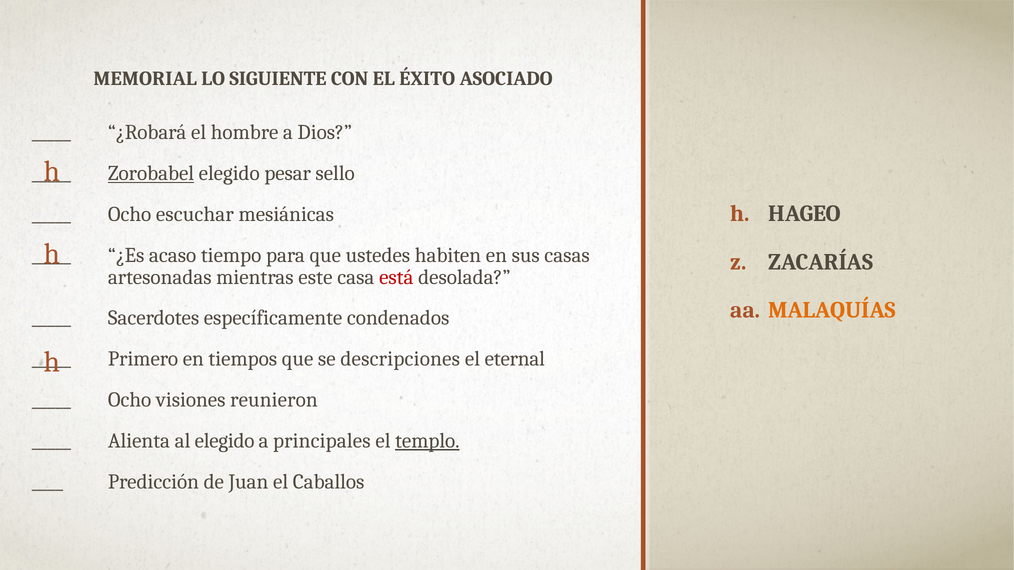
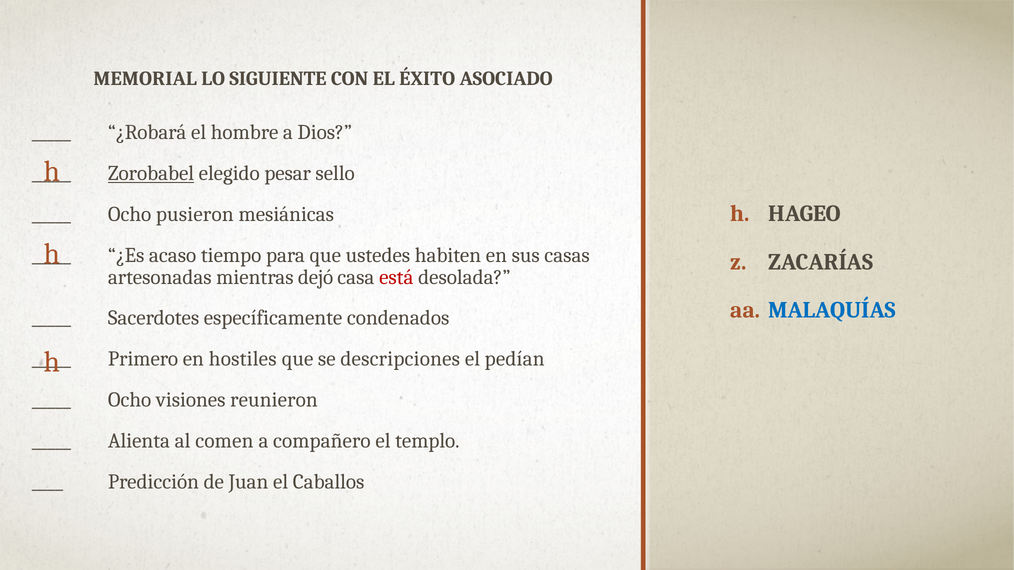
escuchar: escuchar -> pusieron (195, 214)
este: este -> dejó (316, 277)
MALAQUÍAS colour: orange -> blue (832, 310)
tiempos: tiempos -> hostiles (243, 359)
eternal: eternal -> pedían (515, 359)
al elegido: elegido -> comen (224, 441)
principales: principales -> compañero (322, 441)
templo underline: present -> none (427, 441)
